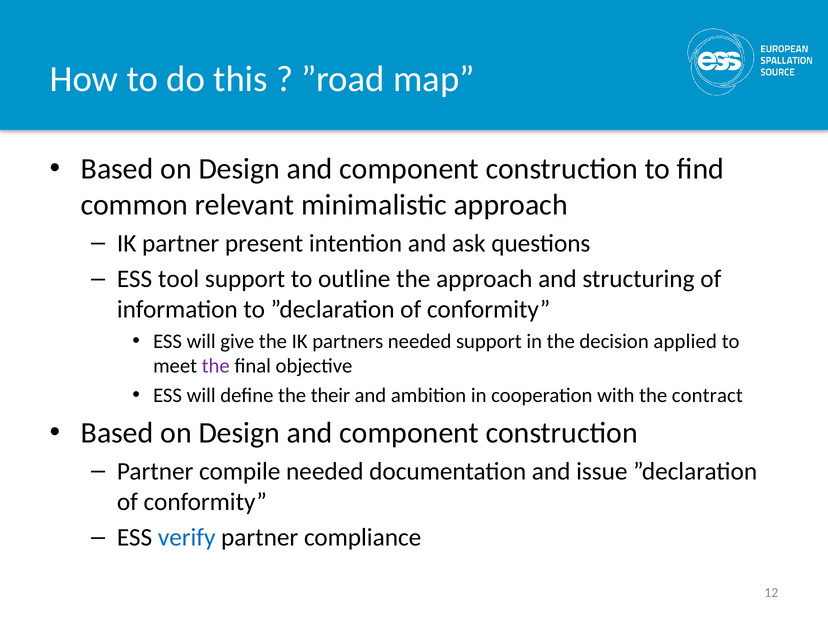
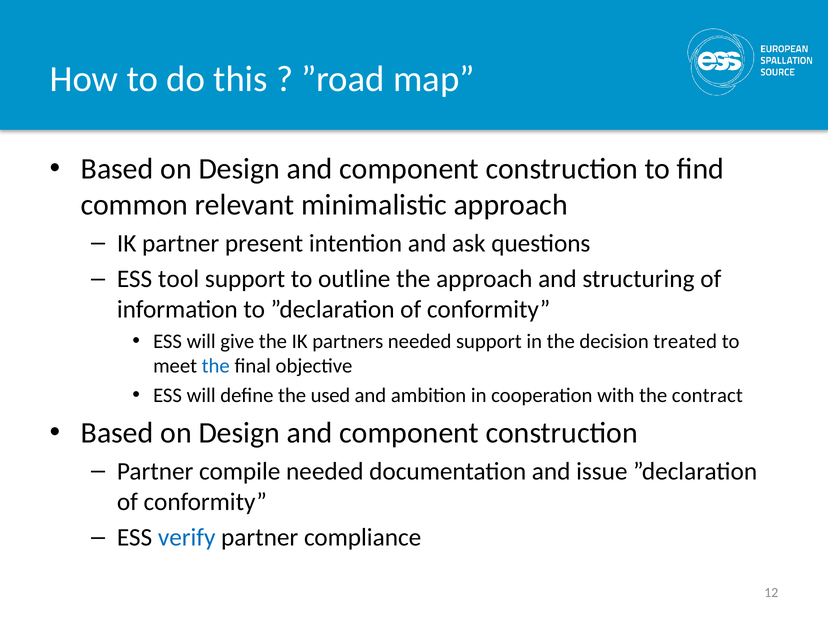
applied: applied -> treated (685, 341)
the colour: purple -> blue (216, 366)
their: their -> used (330, 396)
